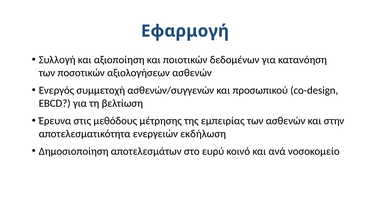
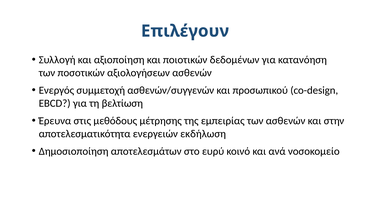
Εφαρμογή: Εφαρμογή -> Επιλέγουν (185, 31)
